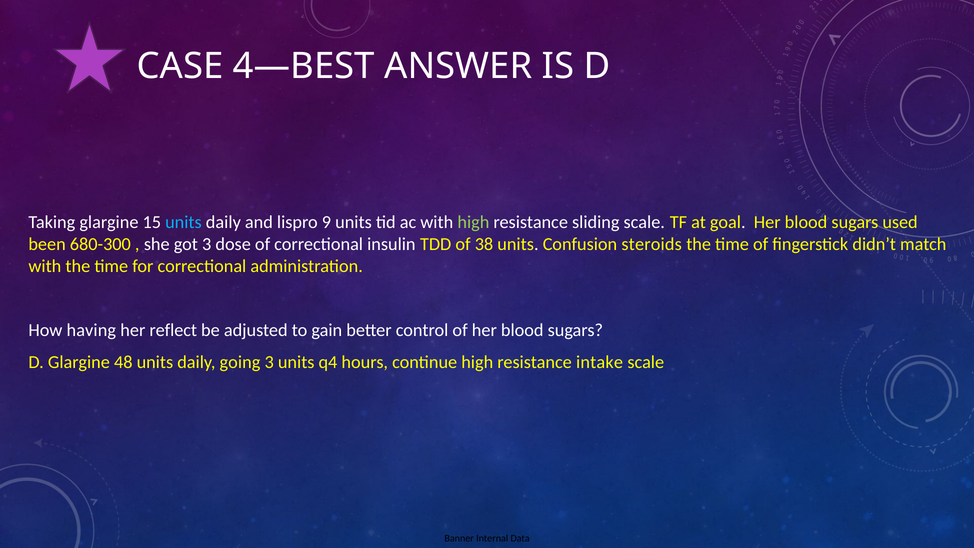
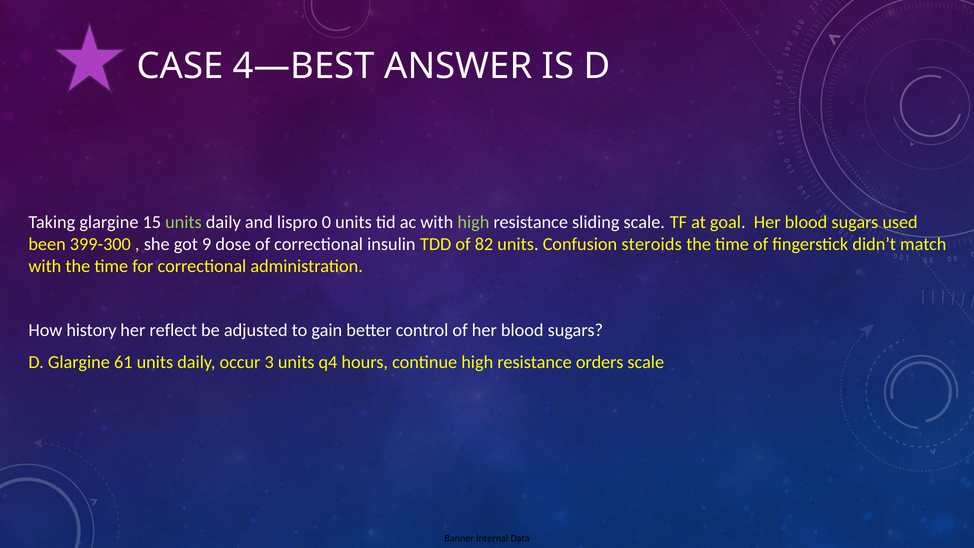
units colour: light blue -> light green (183, 222)
9: 9 -> 0 (326, 222)
680-300: 680-300 -> 399-300 (100, 244)
got 3: 3 -> 9 (207, 244)
38: 38 -> 82 (484, 244)
having: having -> history (91, 330)
48: 48 -> 61 (123, 362)
going: going -> occur (240, 362)
intake: intake -> orders (600, 362)
